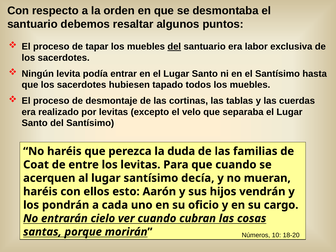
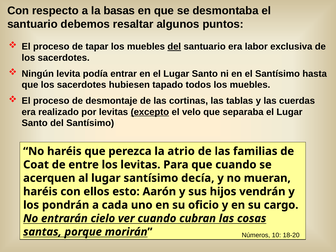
orden: orden -> basas (119, 11)
excepto underline: none -> present (150, 112)
duda: duda -> atrio (181, 151)
